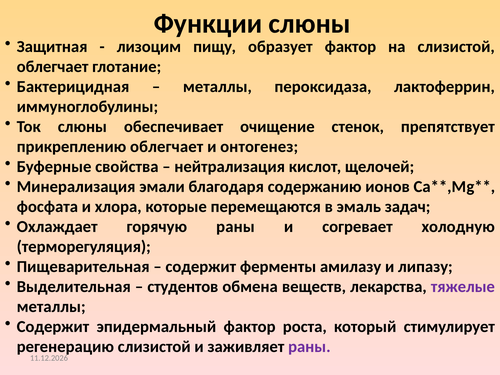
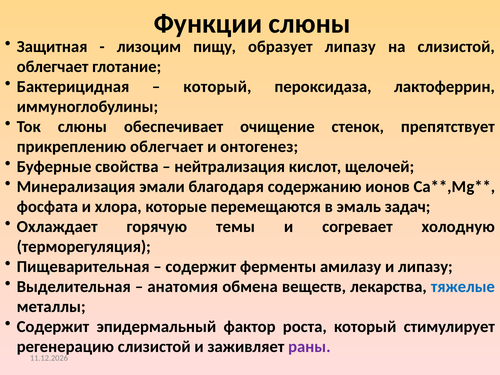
образует фактор: фактор -> липазу (350, 47)
металлы: металлы -> который (217, 87)
горячую раны: раны -> темы (235, 227)
студентов: студентов -> анатомия (183, 287)
тяжелые colour: purple -> blue (463, 287)
